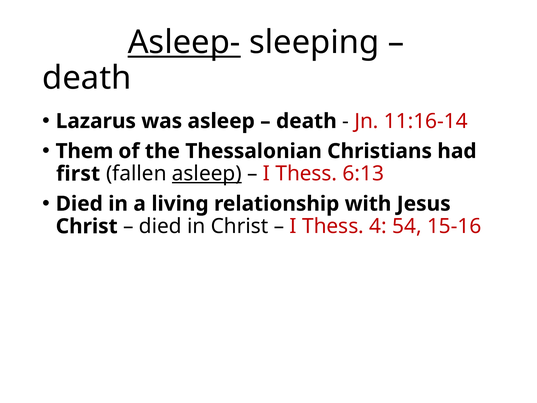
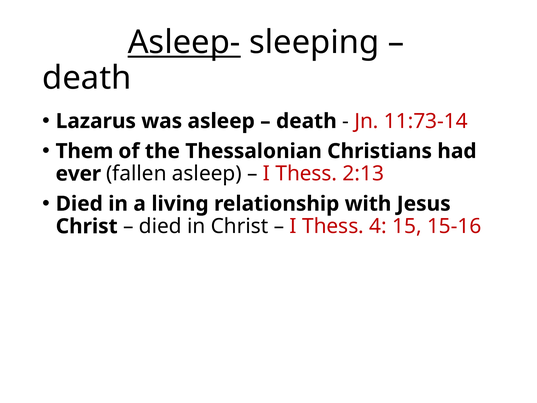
11:16-14: 11:16-14 -> 11:73-14 (426, 121)
first: first -> ever (78, 174)
asleep underline: present -> none (207, 174)
6:13: 6:13 -> 2:13 (363, 174)
54: 54 -> 15 (407, 226)
